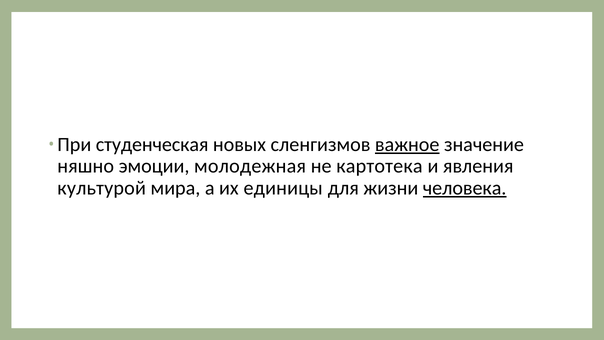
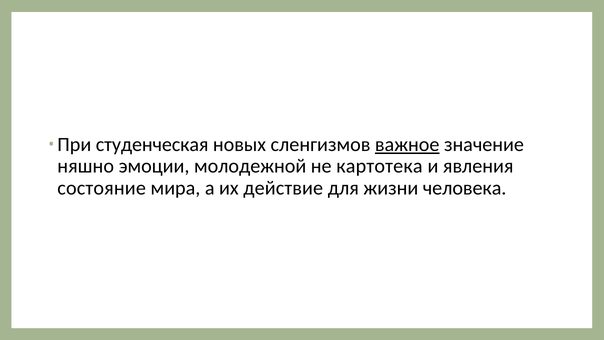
молодежная: молодежная -> молодежной (250, 166)
культурой: культурой -> состояние (102, 188)
единицы: единицы -> действие (283, 188)
человека underline: present -> none (465, 188)
